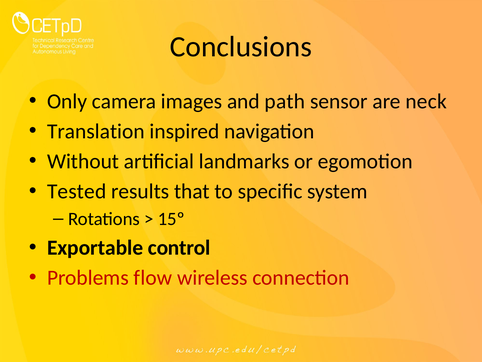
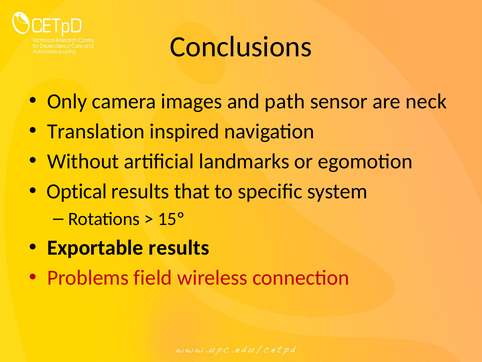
Tested: Tested -> Optical (77, 191)
Exportable control: control -> results (179, 247)
flow: flow -> field (153, 277)
